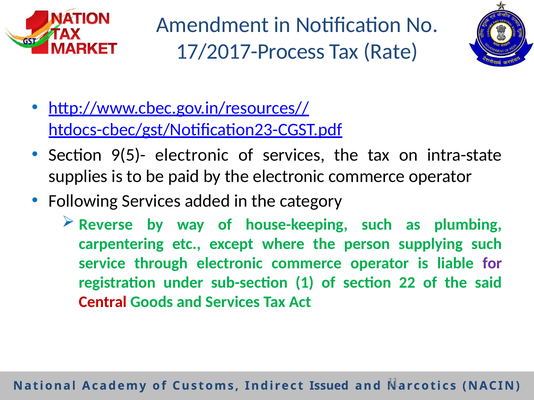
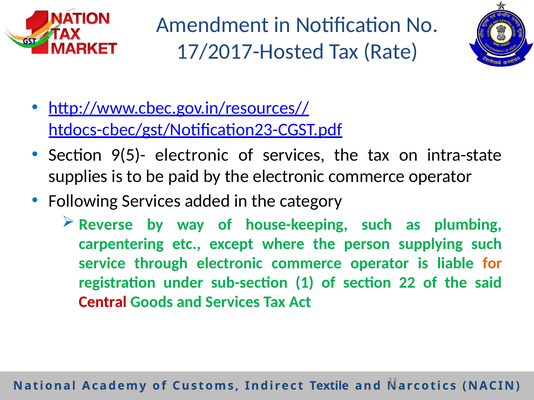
17/2017-Process: 17/2017-Process -> 17/2017-Hosted (250, 52)
for colour: purple -> orange (492, 263)
Issued: Issued -> Textile (329, 386)
